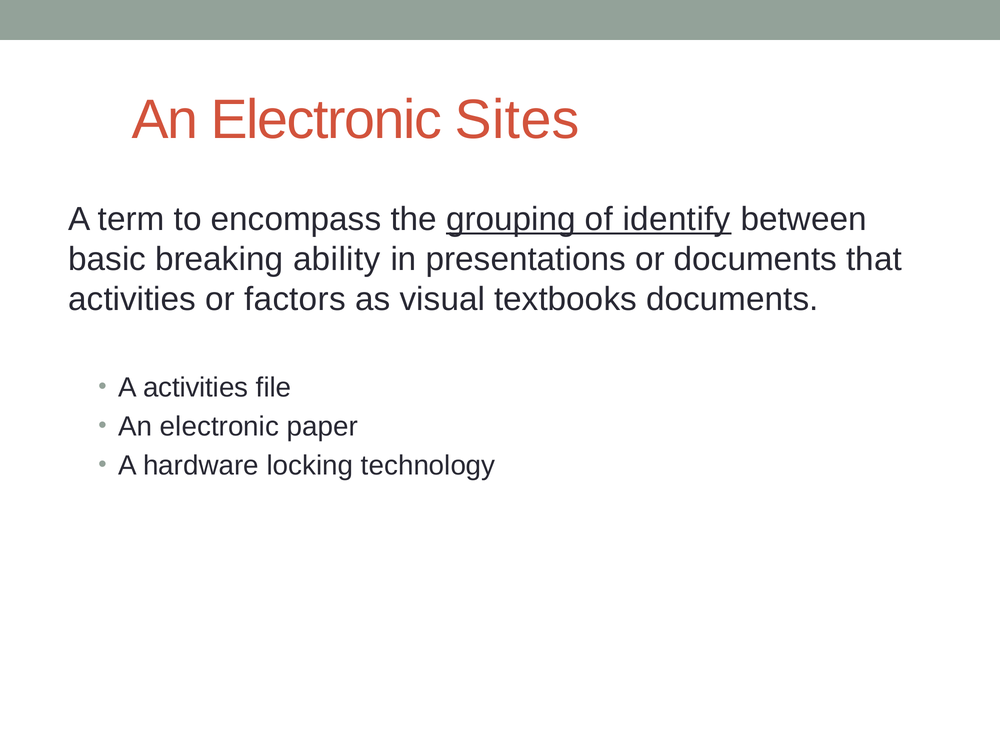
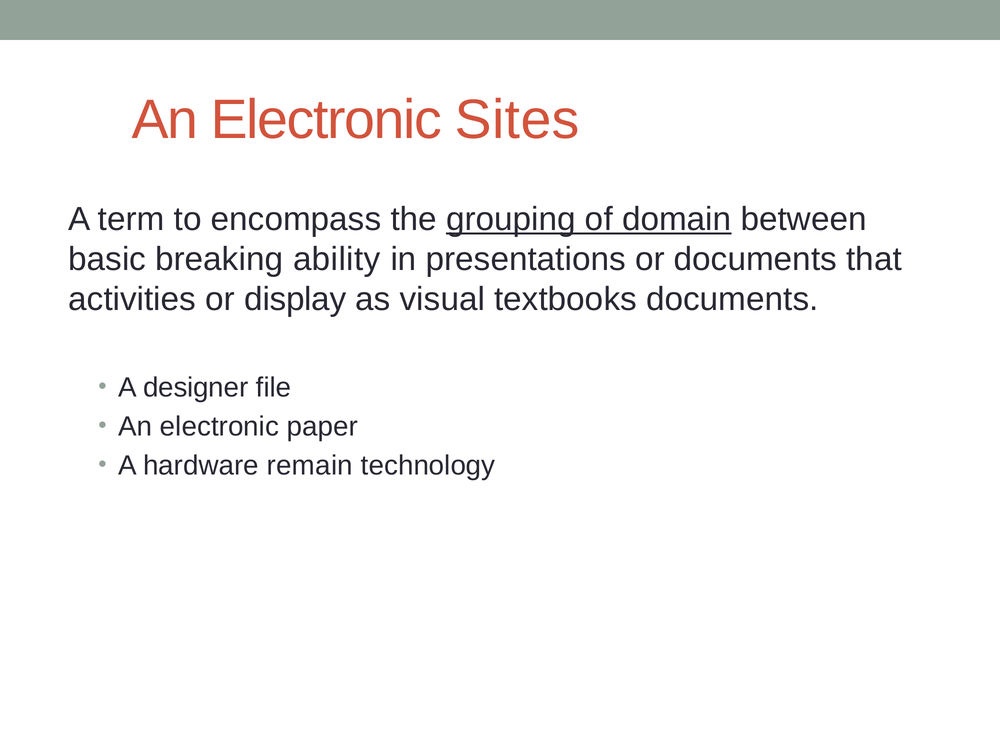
identify: identify -> domain (677, 219)
factors: factors -> display (295, 299)
A activities: activities -> designer (196, 388)
locking: locking -> remain (310, 465)
